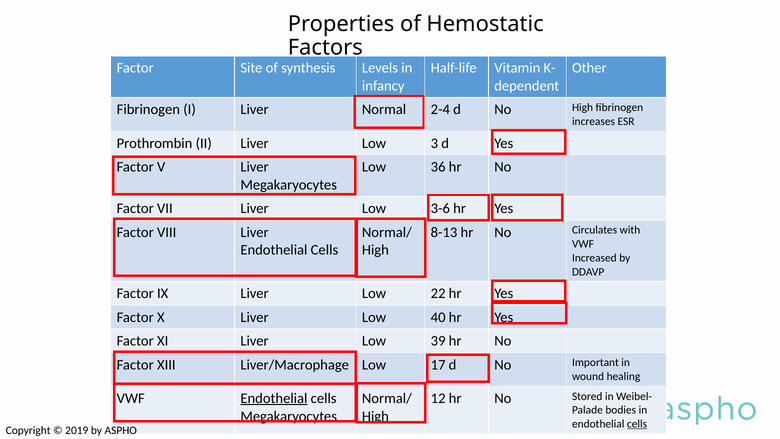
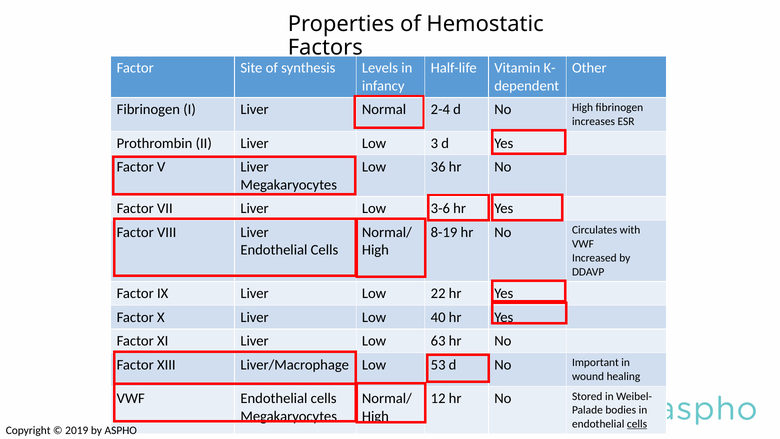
8-13: 8-13 -> 8-19 (444, 232)
39: 39 -> 63 (438, 341)
17: 17 -> 53 (438, 365)
Endothelial underline: present -> none (274, 398)
